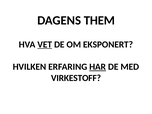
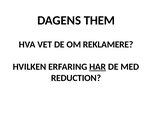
VET underline: present -> none (45, 45)
EKSPONERT: EKSPONERT -> REKLAMERE (108, 45)
VIRKESTOFF: VIRKESTOFF -> REDUCTION (76, 78)
